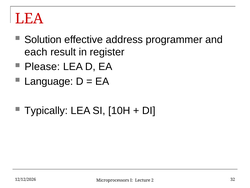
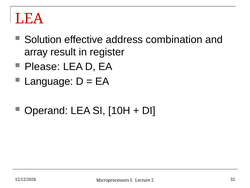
programmer: programmer -> combination (174, 39)
each: each -> array (36, 52)
Typically: Typically -> Operand (46, 110)
